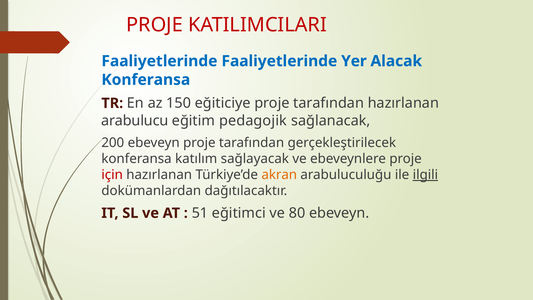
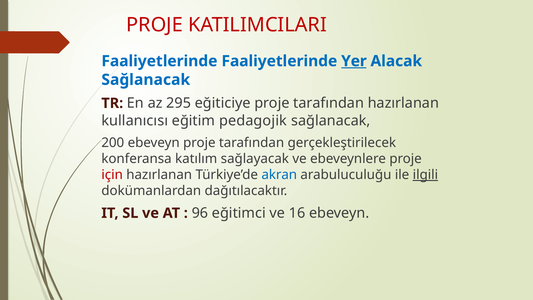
Yer underline: none -> present (354, 61)
Konferansa: Konferansa -> Sağlanacak (146, 80)
150: 150 -> 295 (179, 103)
arabulucu: arabulucu -> kullanıcısı (135, 121)
akran colour: orange -> blue (279, 175)
51: 51 -> 96 (200, 213)
80: 80 -> 16 (297, 213)
